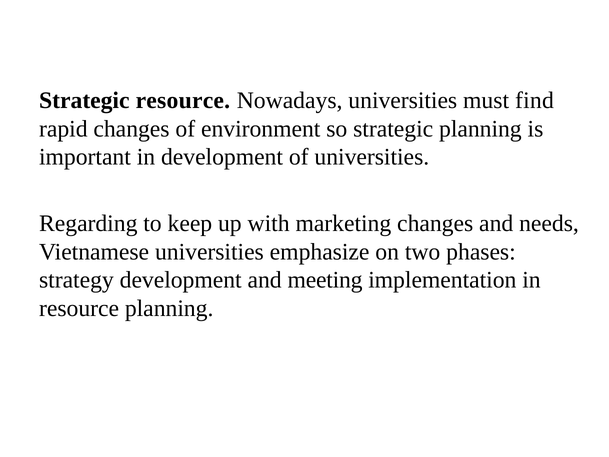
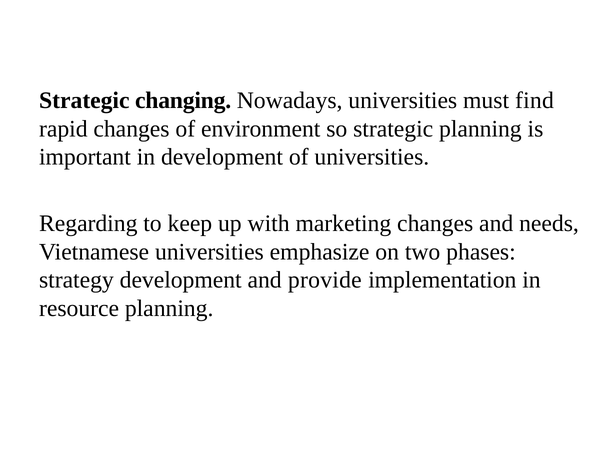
Strategic resource: resource -> changing (183, 100)
meeting: meeting -> provide (325, 280)
